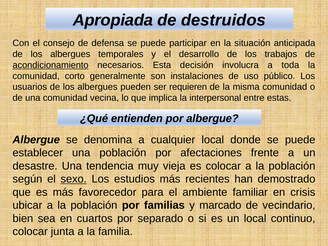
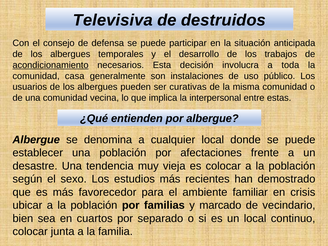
Apropiada: Apropiada -> Televisiva (113, 20)
corto: corto -> casa (75, 76)
requieren: requieren -> curativas (188, 87)
sexo underline: present -> none (74, 179)
